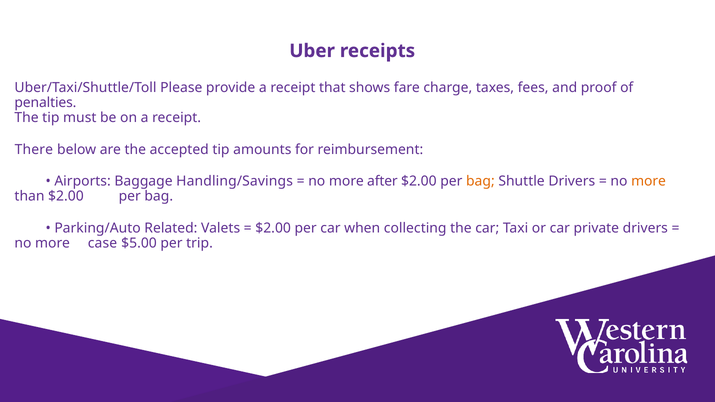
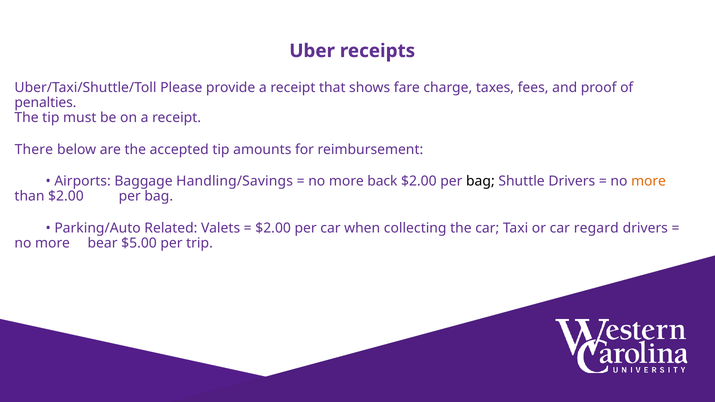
after: after -> back (382, 181)
bag colour: orange -> black (480, 181)
private: private -> regard (596, 228)
case: case -> bear (103, 243)
